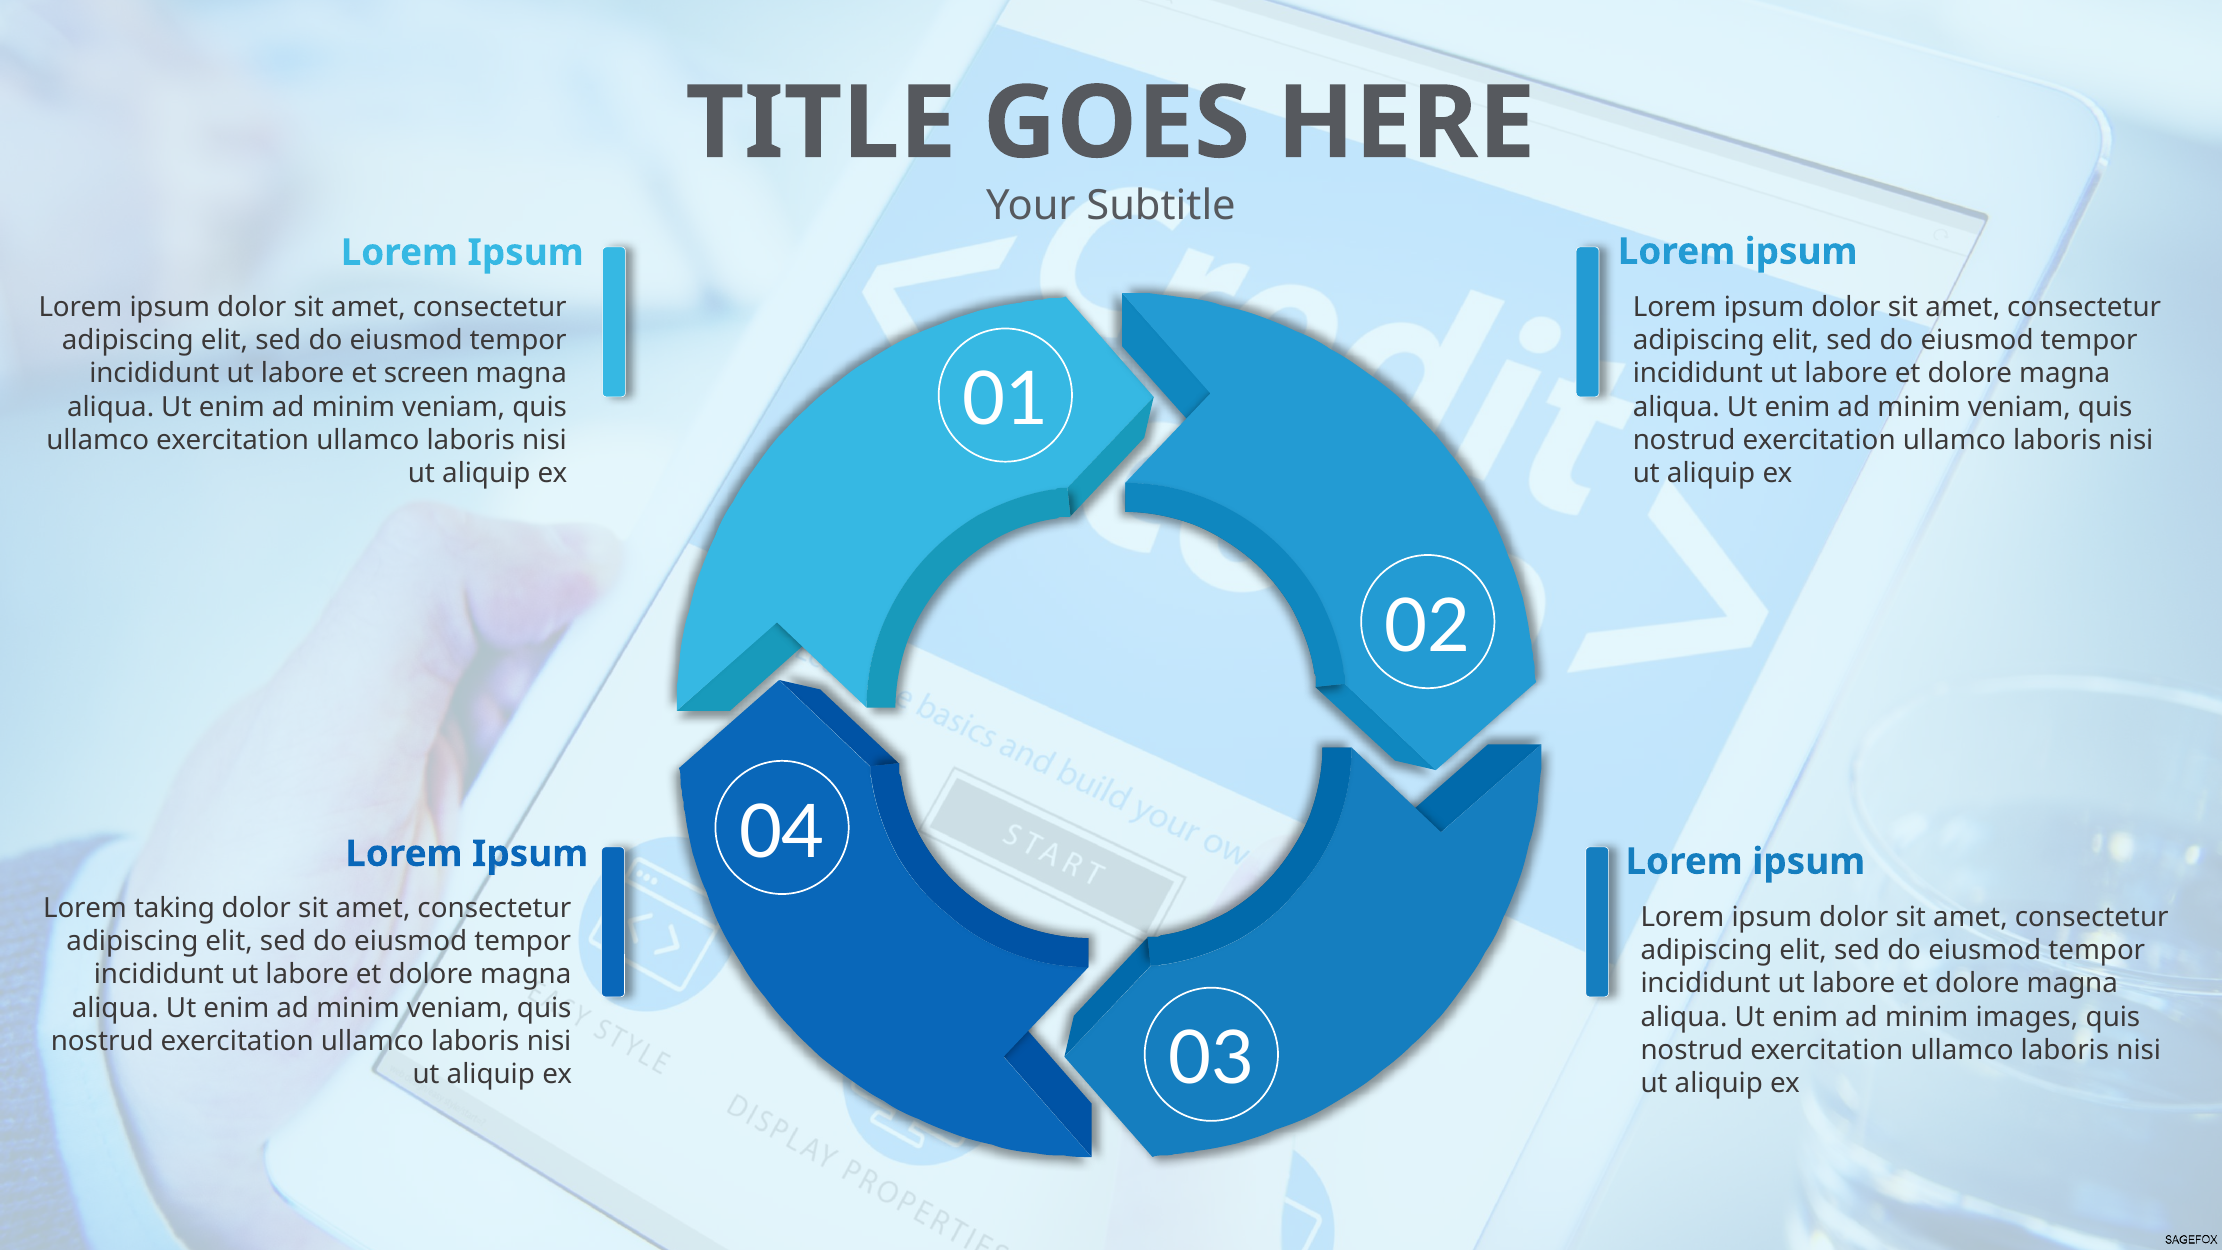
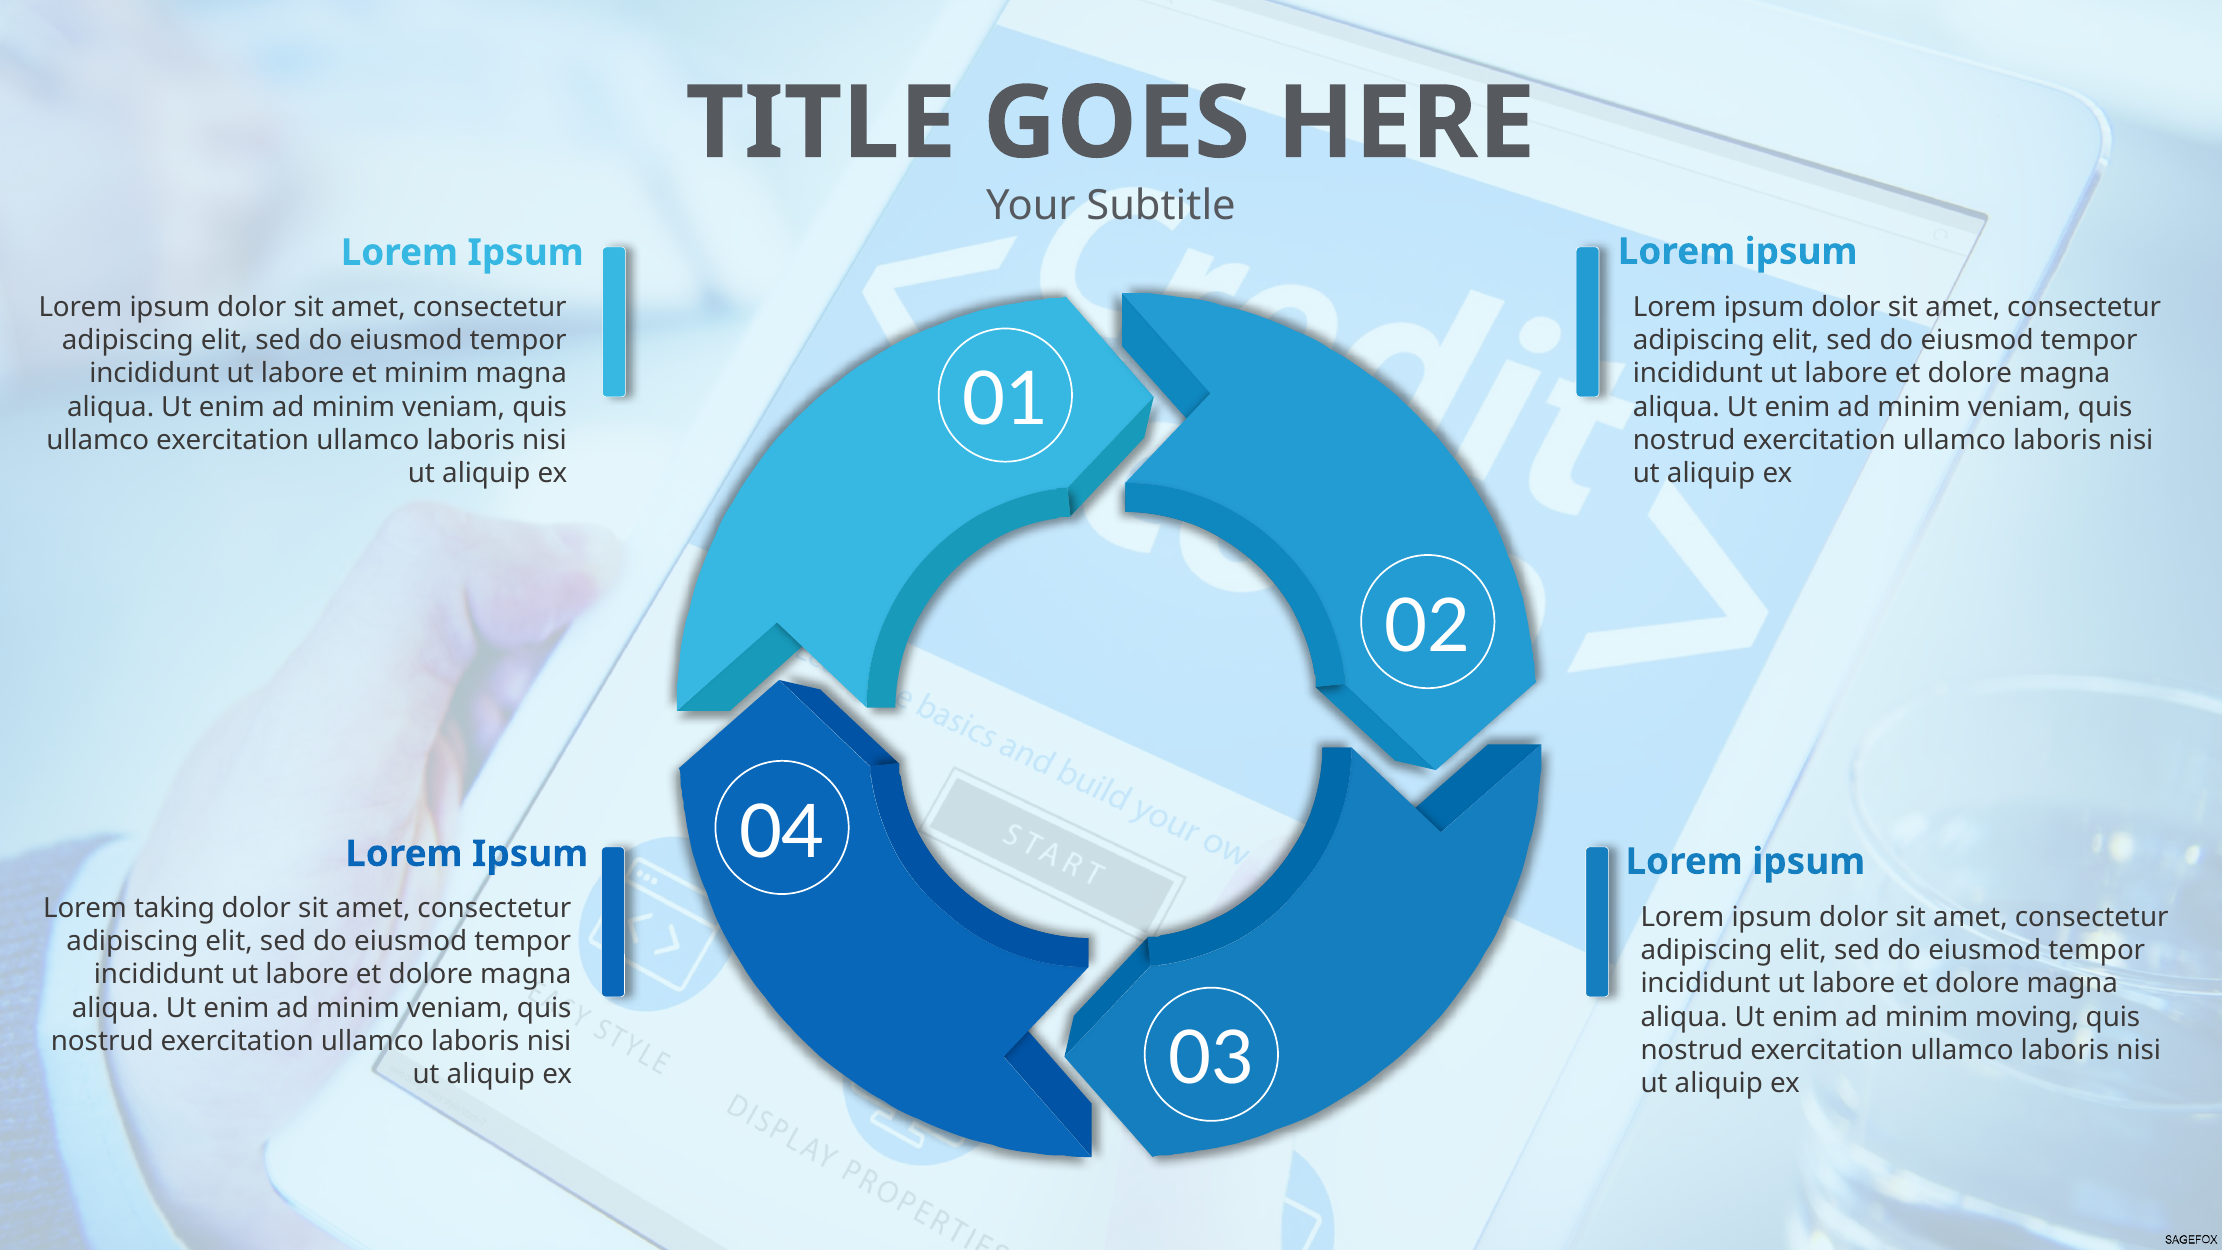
et screen: screen -> minim (426, 374)
images: images -> moving (2027, 1017)
